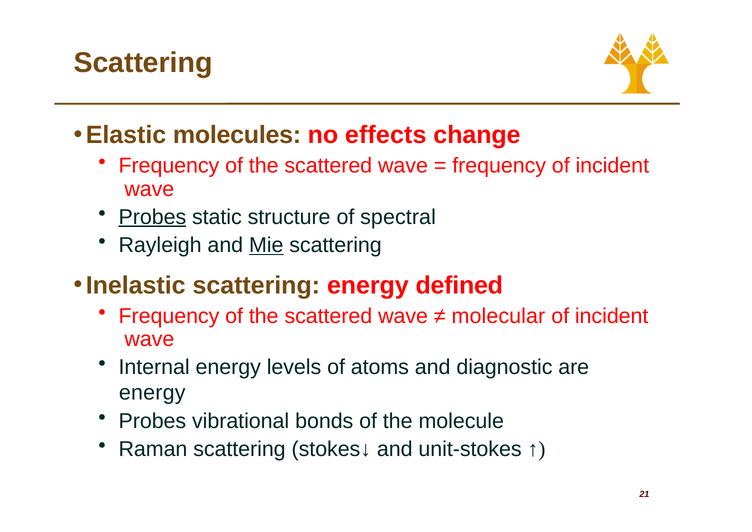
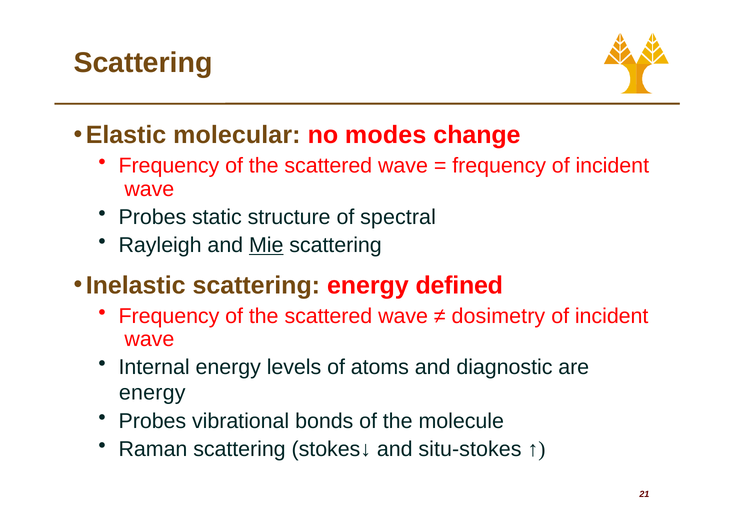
molecules: molecules -> molecular (237, 135)
effects: effects -> modes (386, 135)
Probes underline: present -> none (152, 217)
molecular: molecular -> dosimetry (498, 316)
unit-stokes: unit-stokes -> situ-stokes (470, 449)
